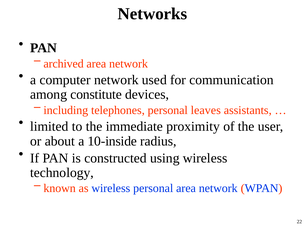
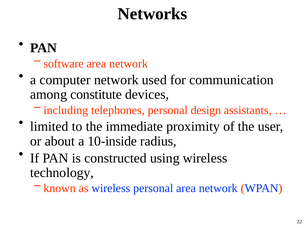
archived: archived -> software (64, 64)
leaves: leaves -> design (206, 110)
